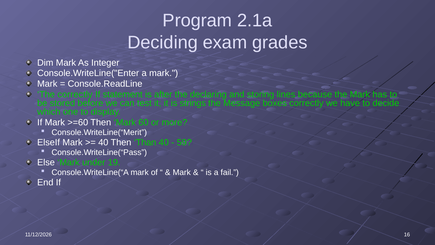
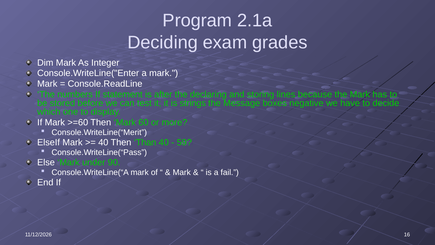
The correctly: correctly -> numbers (75, 94)
boxes correctly: correctly -> negative (306, 103)
19: 19 -> 90 (114, 162)
